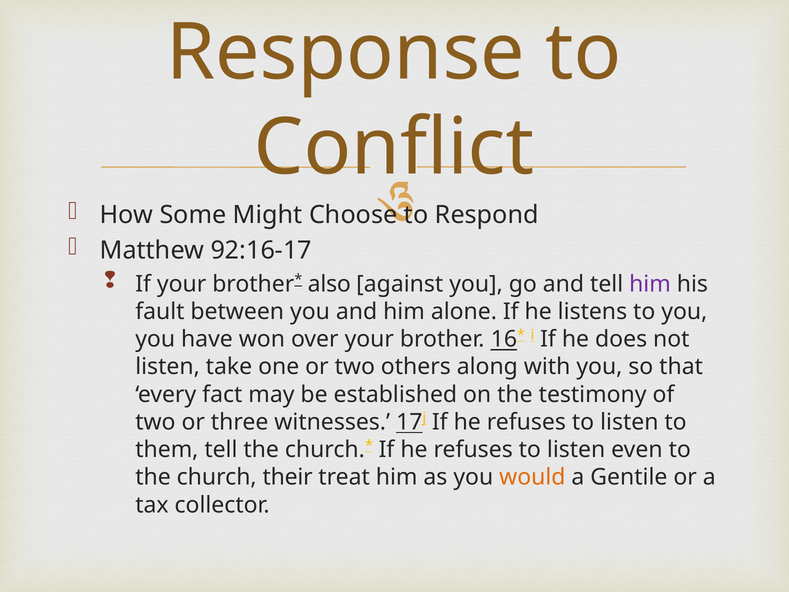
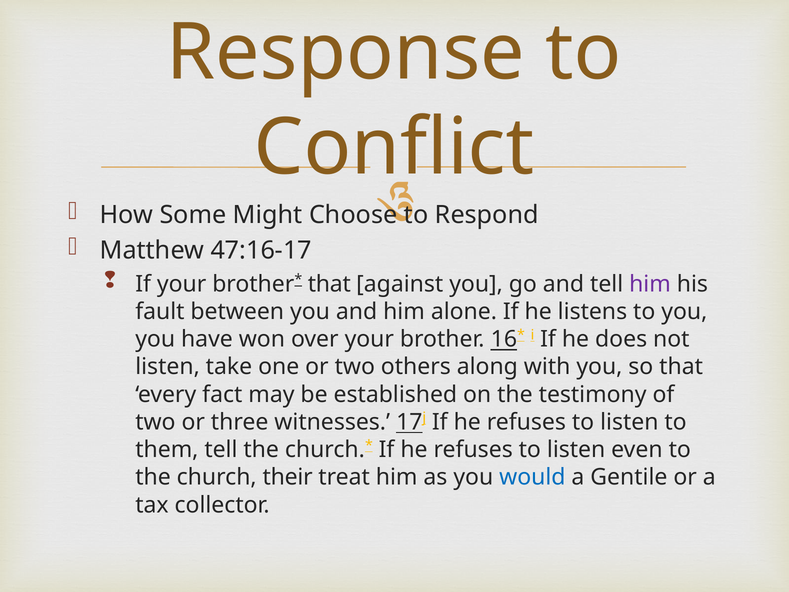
92:16-17: 92:16-17 -> 47:16-17 (261, 250)
also: also -> that (329, 284)
would colour: orange -> blue (532, 477)
